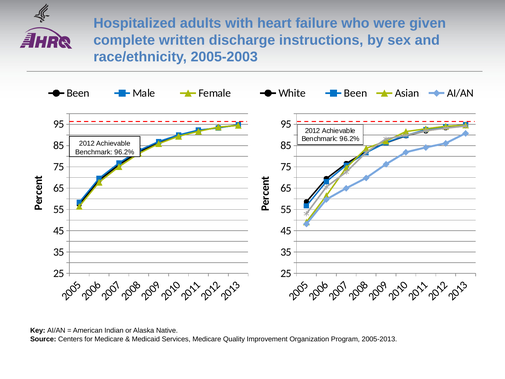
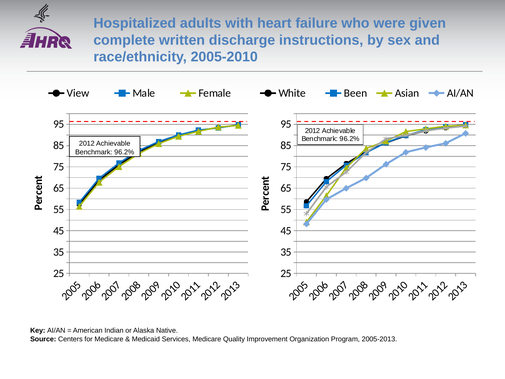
2005-2003: 2005-2003 -> 2005-2010 (224, 57)
Been: Been -> View (78, 93)
